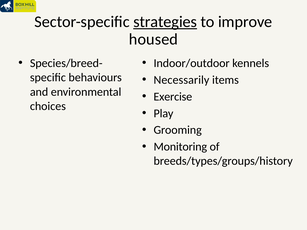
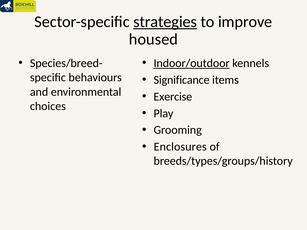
Indoor/outdoor underline: none -> present (192, 63)
Necessarily: Necessarily -> Significance (182, 80)
Monitoring: Monitoring -> Enclosures (180, 147)
